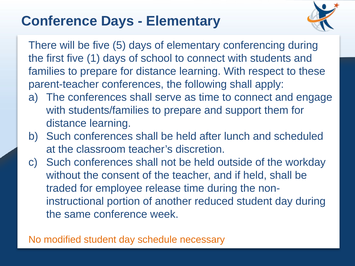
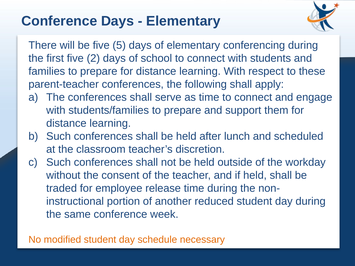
1: 1 -> 2 (93, 58)
